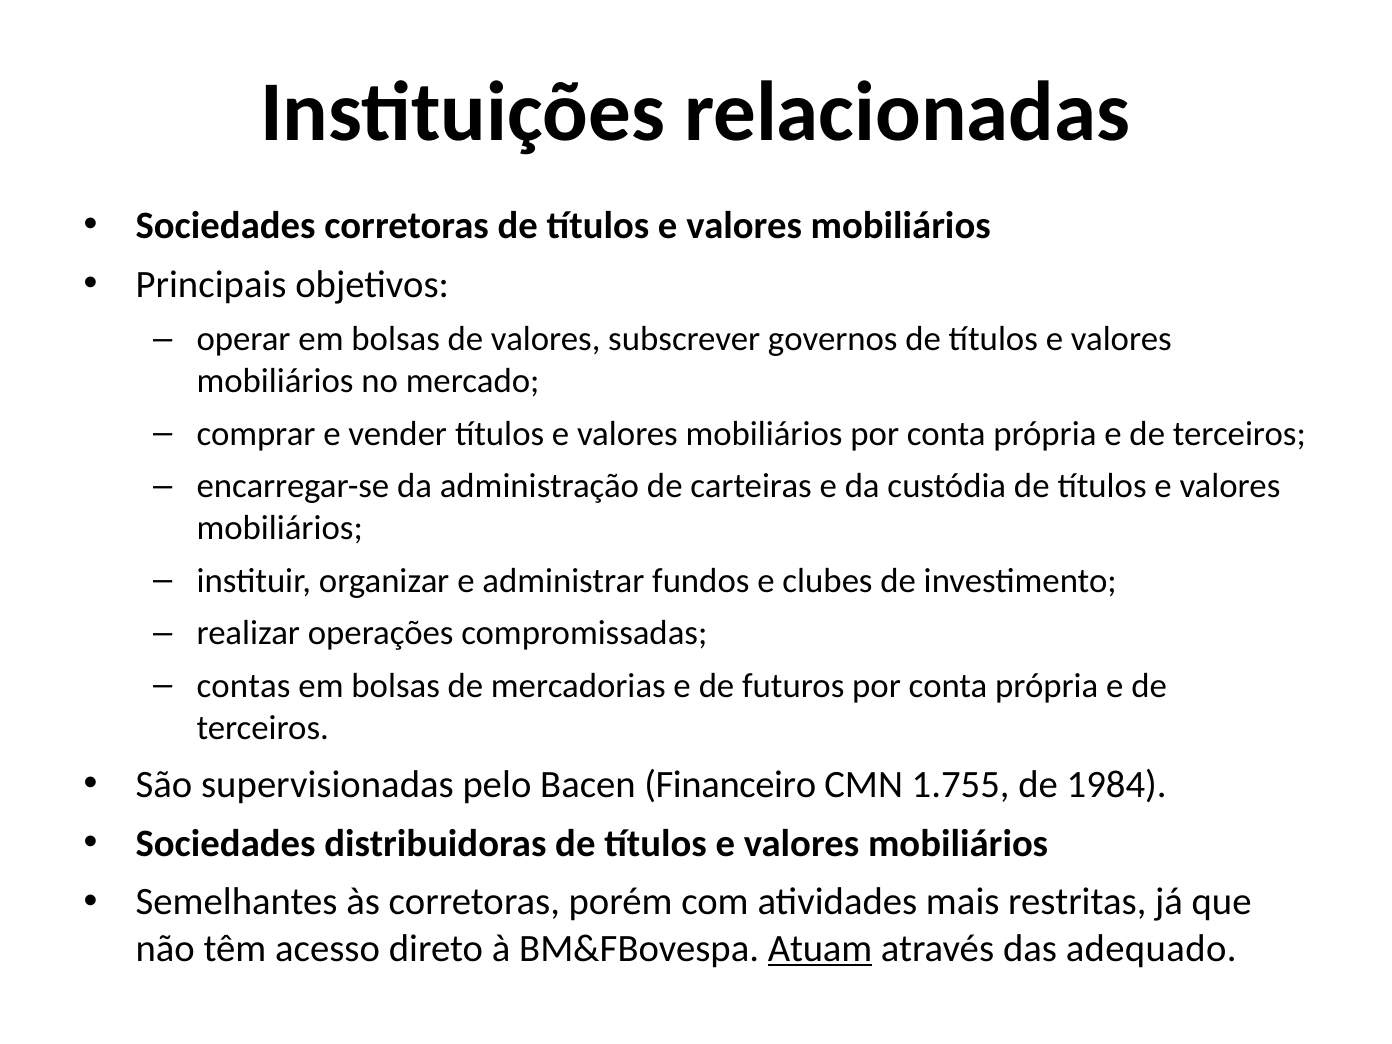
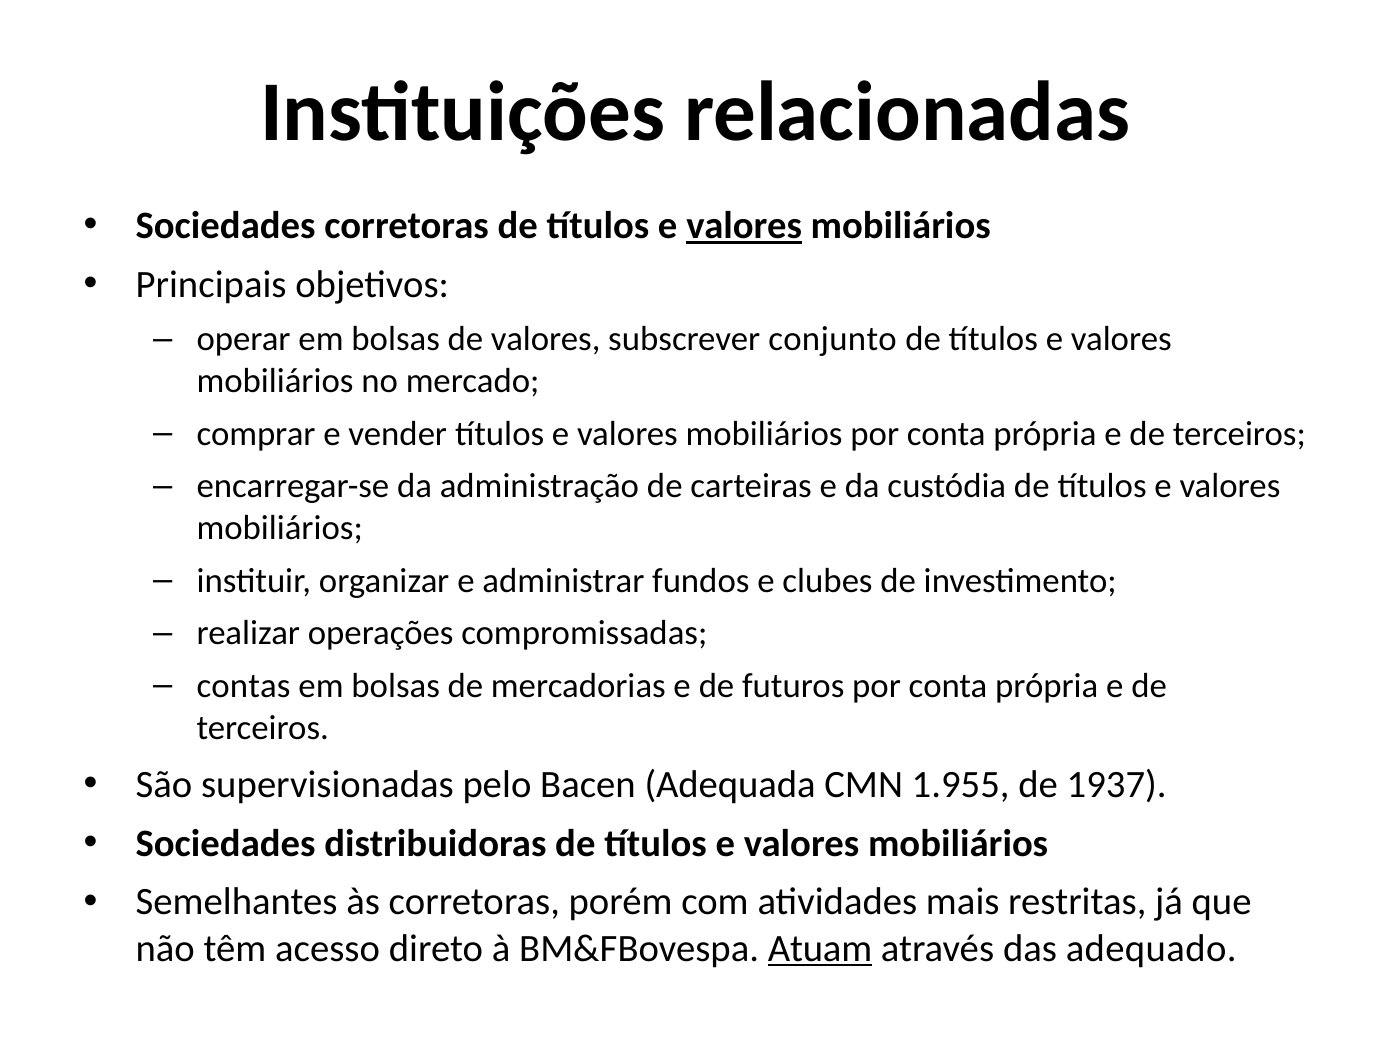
valores underline: none -> present (744, 226)
governos: governos -> conjunto (833, 339)
Financeiro: Financeiro -> Adequada (730, 785)
1.755: 1.755 -> 1.955 (961, 785)
1984: 1984 -> 1937 (1117, 785)
